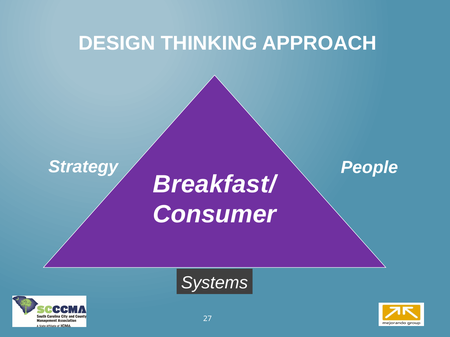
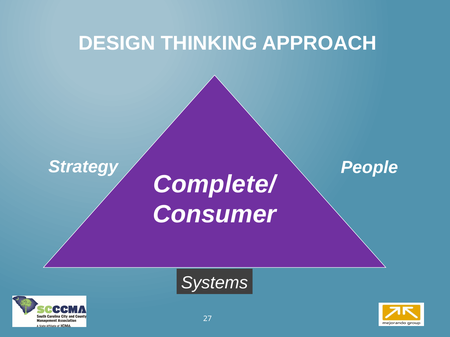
Breakfast/: Breakfast/ -> Complete/ (214, 185)
